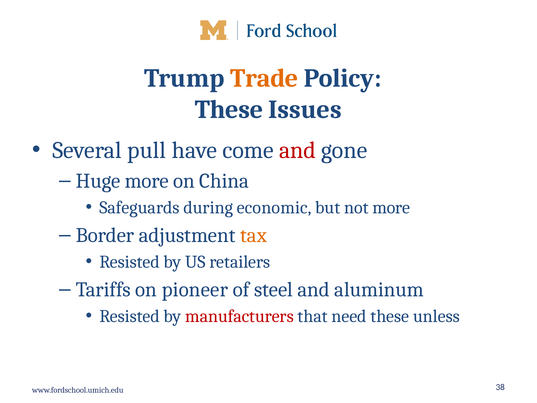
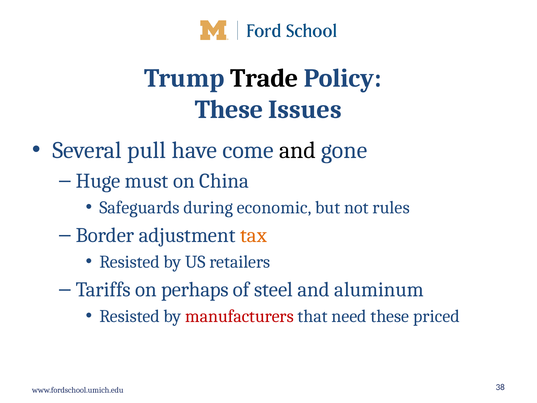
Trade colour: orange -> black (264, 78)
and colour: red -> black (298, 150)
Huge more: more -> must (147, 181)
not more: more -> rules (391, 208)
pioneer: pioneer -> perhaps (195, 289)
unless: unless -> priced (436, 316)
